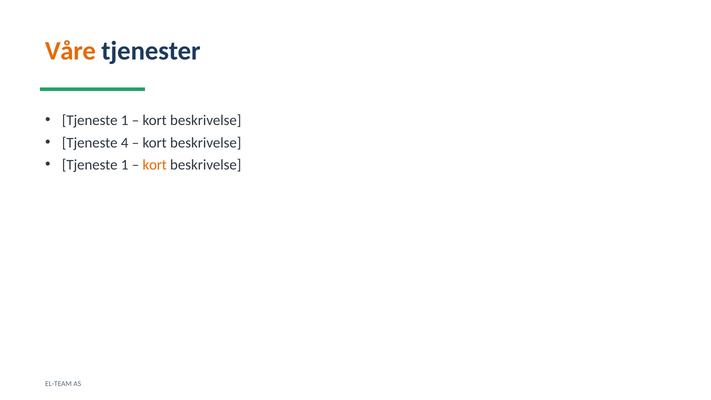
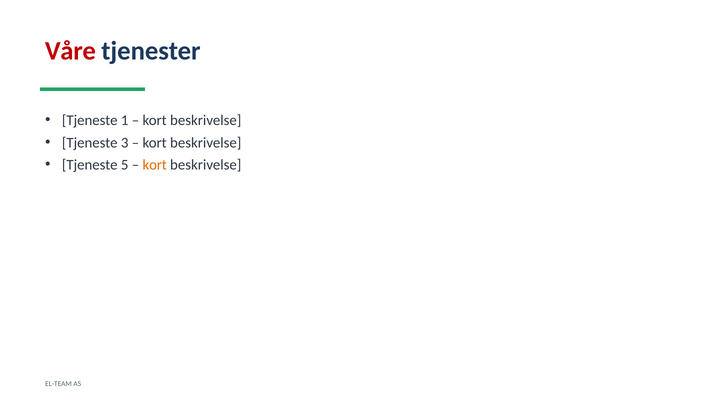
Våre colour: orange -> red (70, 51)
4: 4 -> 3 (125, 143)
1: 1 -> 5 (125, 165)
